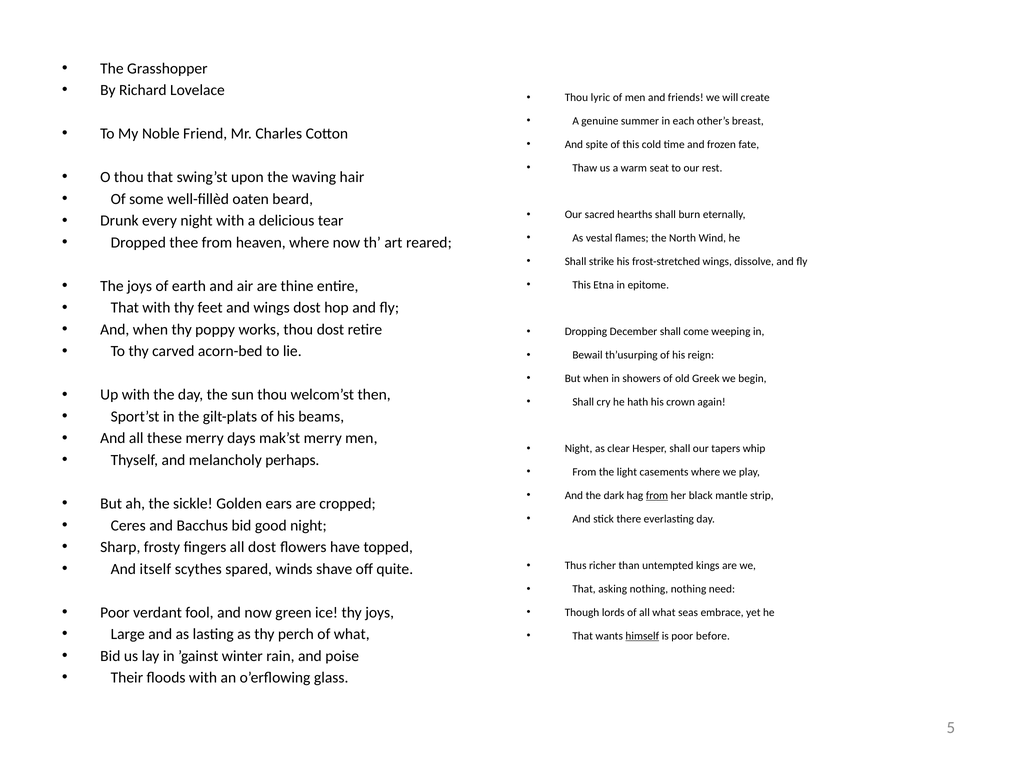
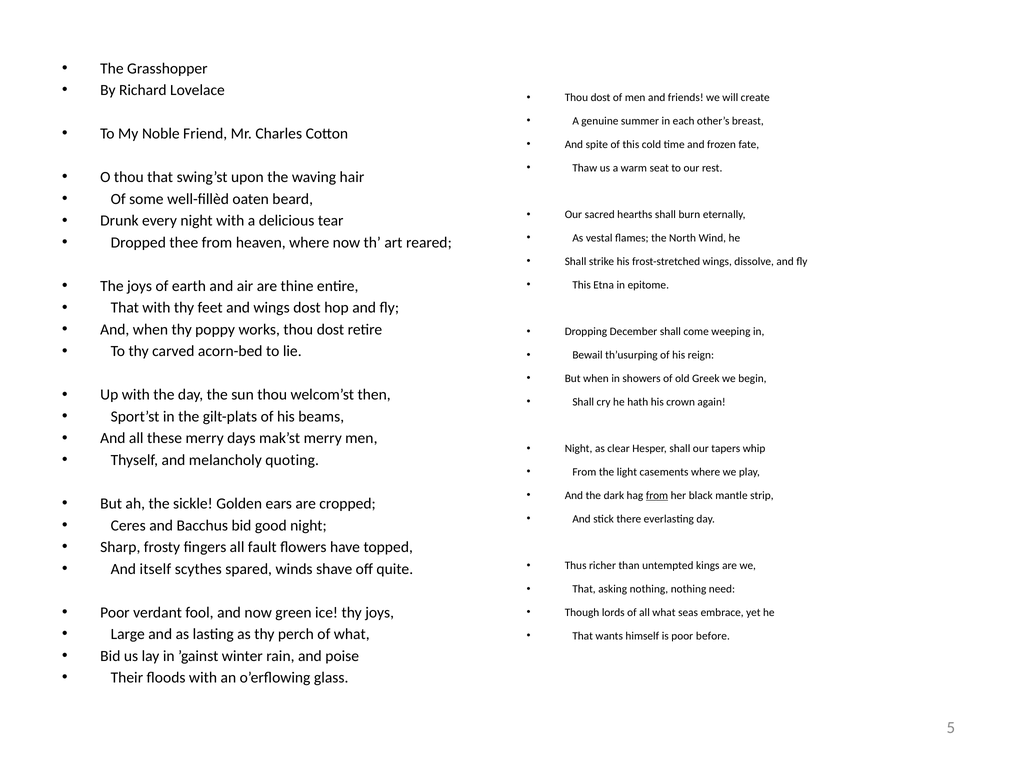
lyric: lyric -> dost (601, 98)
perhaps: perhaps -> quoting (292, 460)
all dost: dost -> fault (262, 547)
himself underline: present -> none (642, 636)
